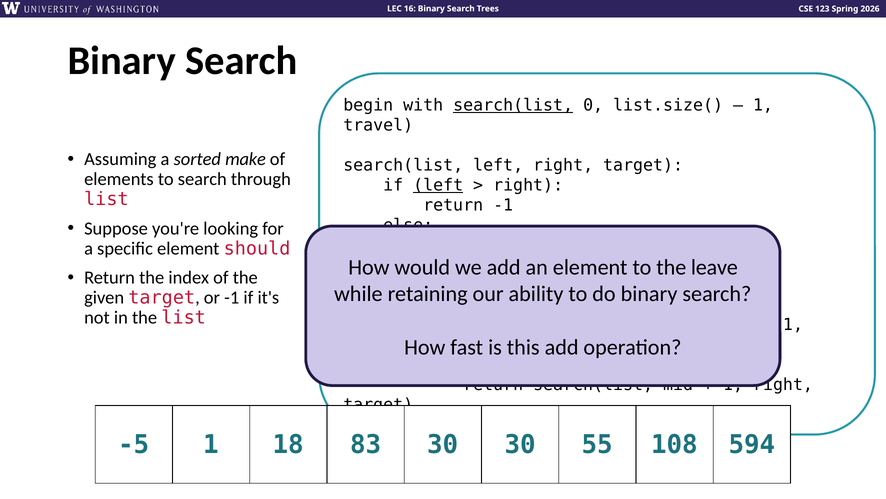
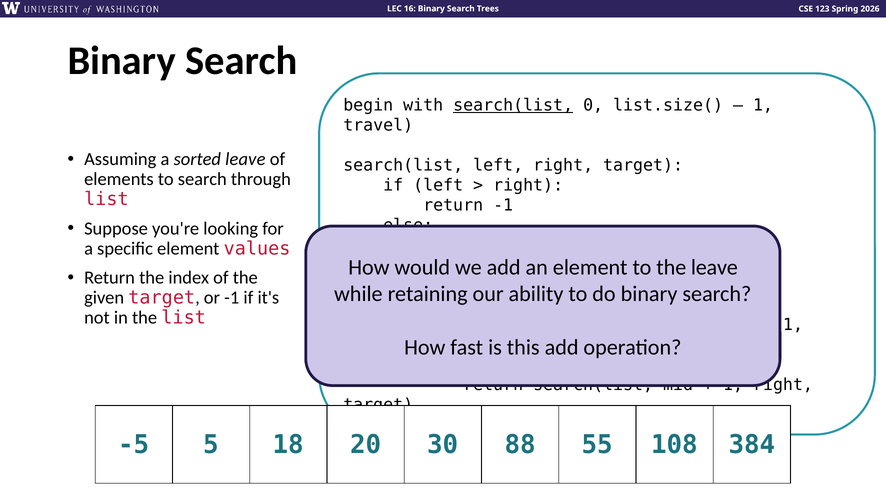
sorted make: make -> leave (245, 159)
left underline: present -> none (438, 185)
should: should -> values (257, 248)
-5 1: 1 -> 5 (211, 444)
83: 83 -> 20 (366, 444)
30 30: 30 -> 88 (520, 444)
594: 594 -> 384 (752, 444)
